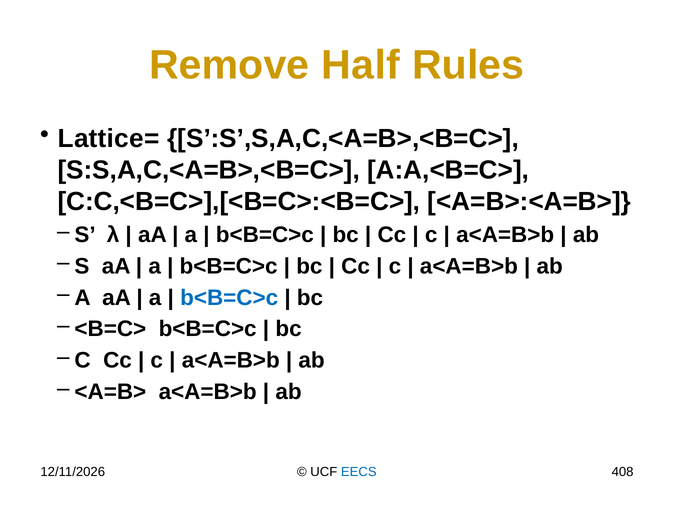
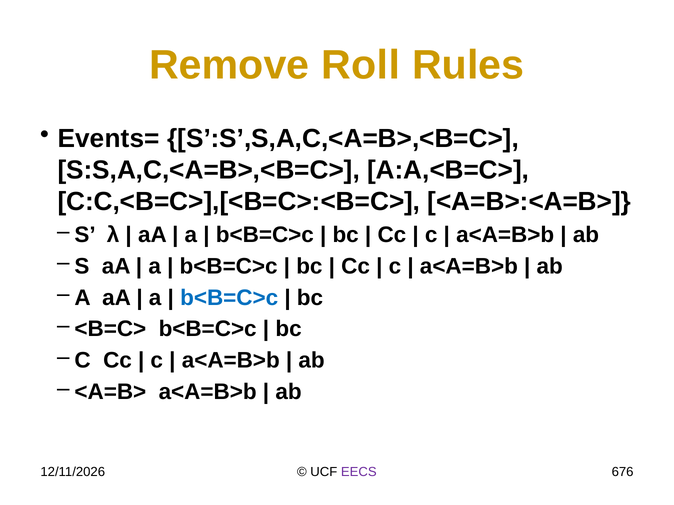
Half: Half -> Roll (361, 65)
Lattice=: Lattice= -> Events= (109, 139)
EECS colour: blue -> purple (359, 472)
408: 408 -> 676 (623, 472)
